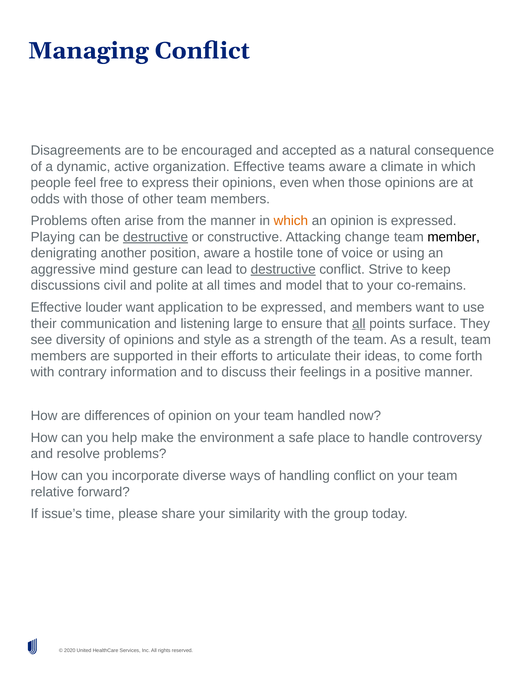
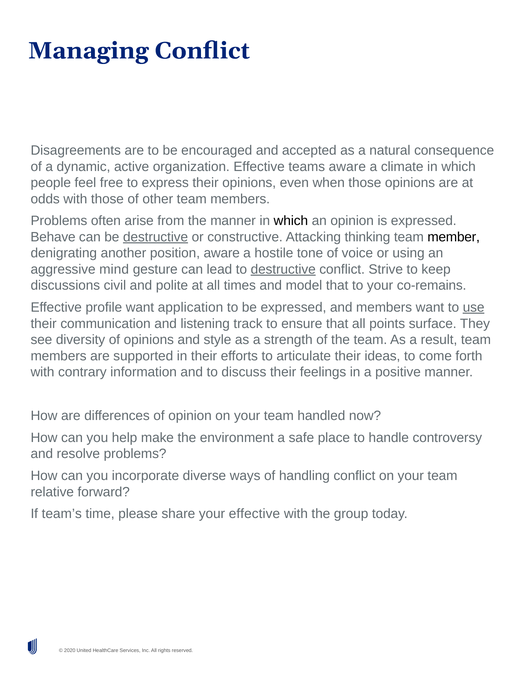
which colour: orange -> black (291, 221)
Playing: Playing -> Behave (53, 237)
change: change -> thinking (367, 237)
louder: louder -> profile (104, 307)
use underline: none -> present (474, 307)
large: large -> track (248, 323)
all underline: present -> none (359, 323)
issue’s: issue’s -> team’s (62, 513)
your similarity: similarity -> effective (254, 513)
